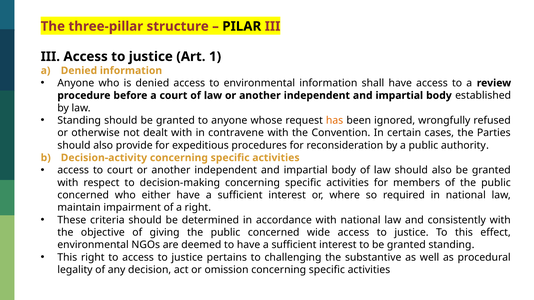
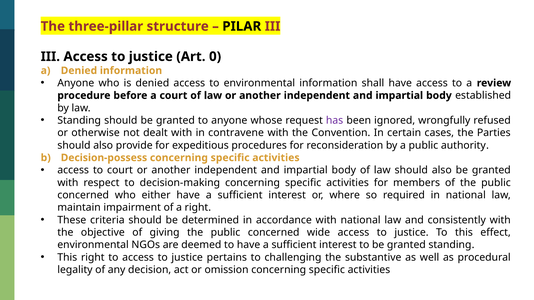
1: 1 -> 0 (215, 57)
has colour: orange -> purple (335, 121)
Decision-activity: Decision-activity -> Decision-possess (104, 158)
